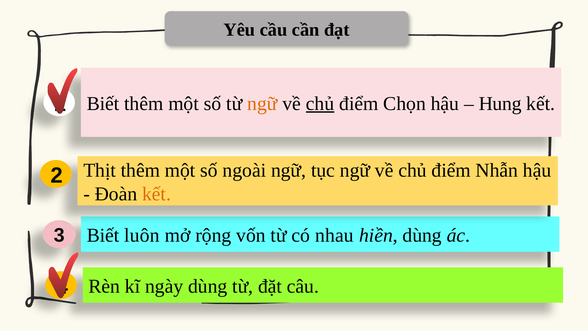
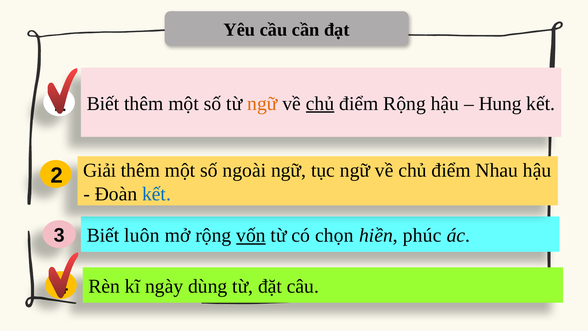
điểm Chọn: Chọn -> Rộng (405, 104)
Thịt: Thịt -> Giải (100, 170)
Nhẫn: Nhẫn -> Nhau (497, 170)
kết colour: orange -> blue (157, 194)
vốn underline: none -> present (251, 235)
nhau: nhau -> chọn (334, 235)
hiền dùng: dùng -> phúc (422, 235)
